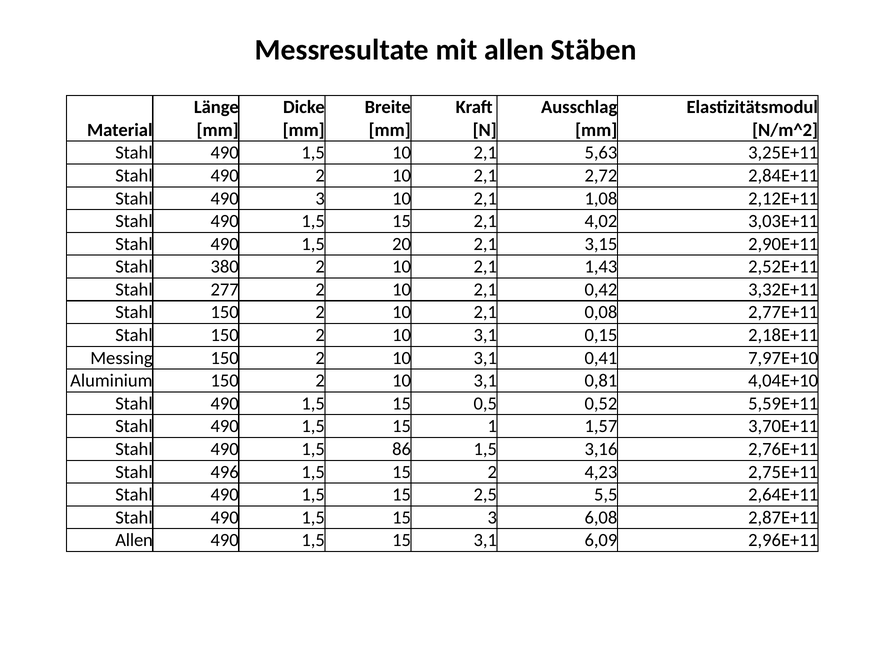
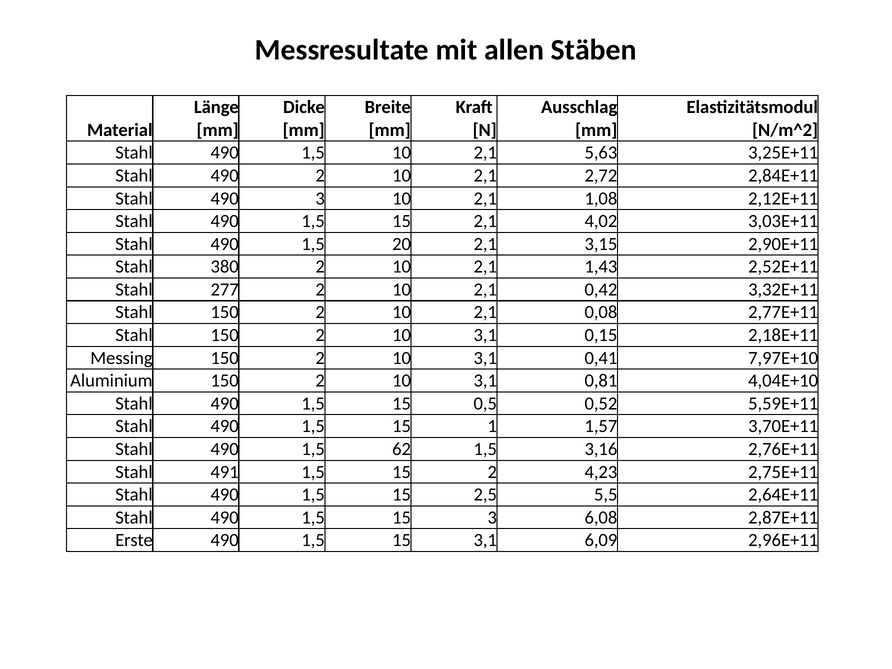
86: 86 -> 62 (402, 449)
496: 496 -> 491 (225, 472)
Allen: Allen -> Erste (134, 540)
